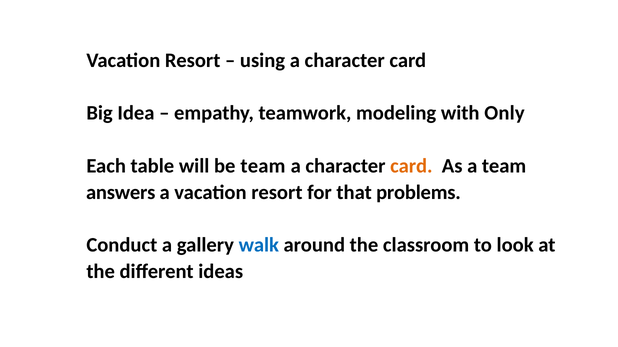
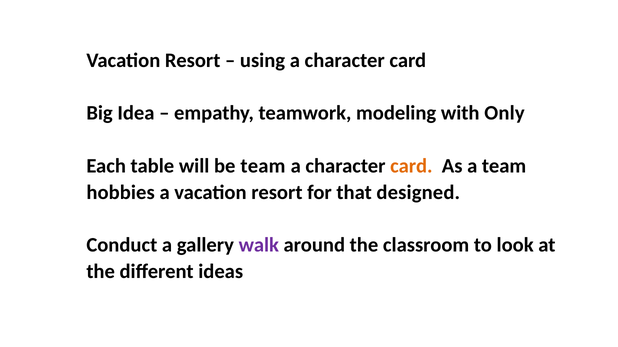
answers: answers -> hobbies (121, 193)
problems: problems -> designed (418, 193)
walk colour: blue -> purple (259, 246)
